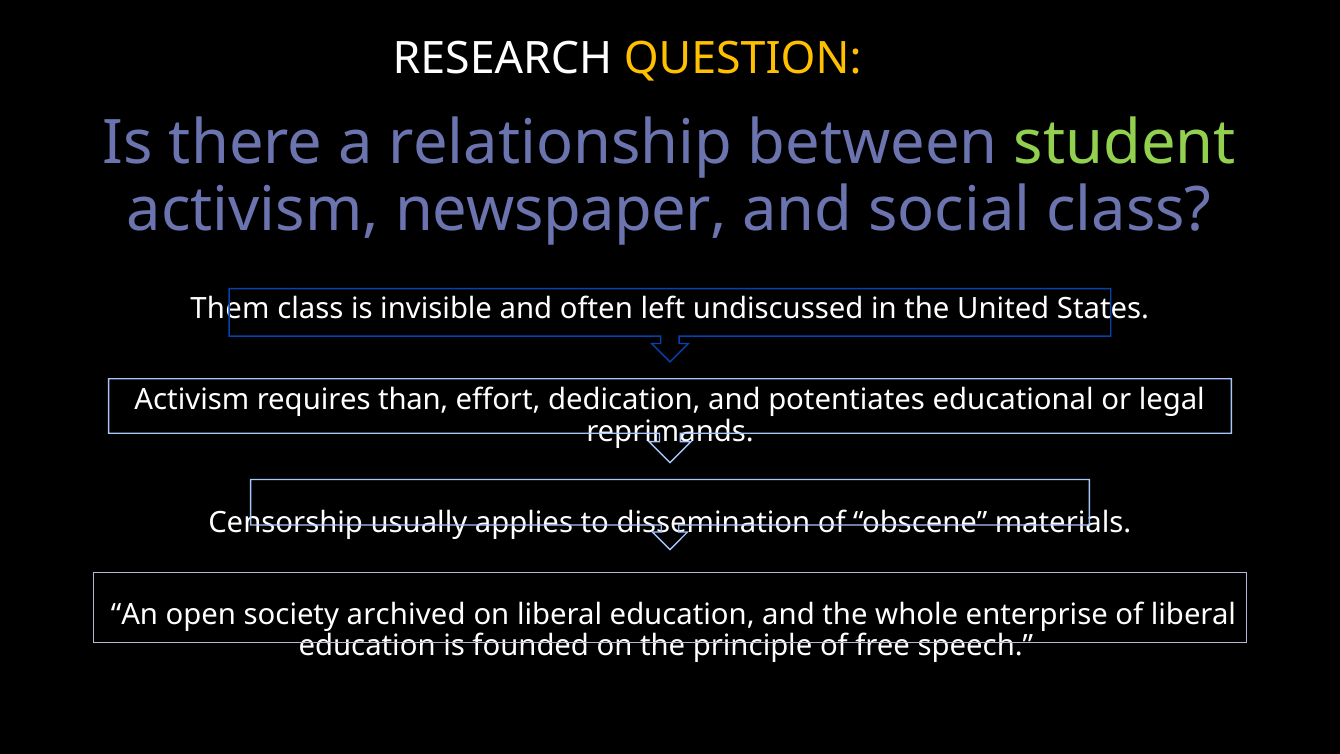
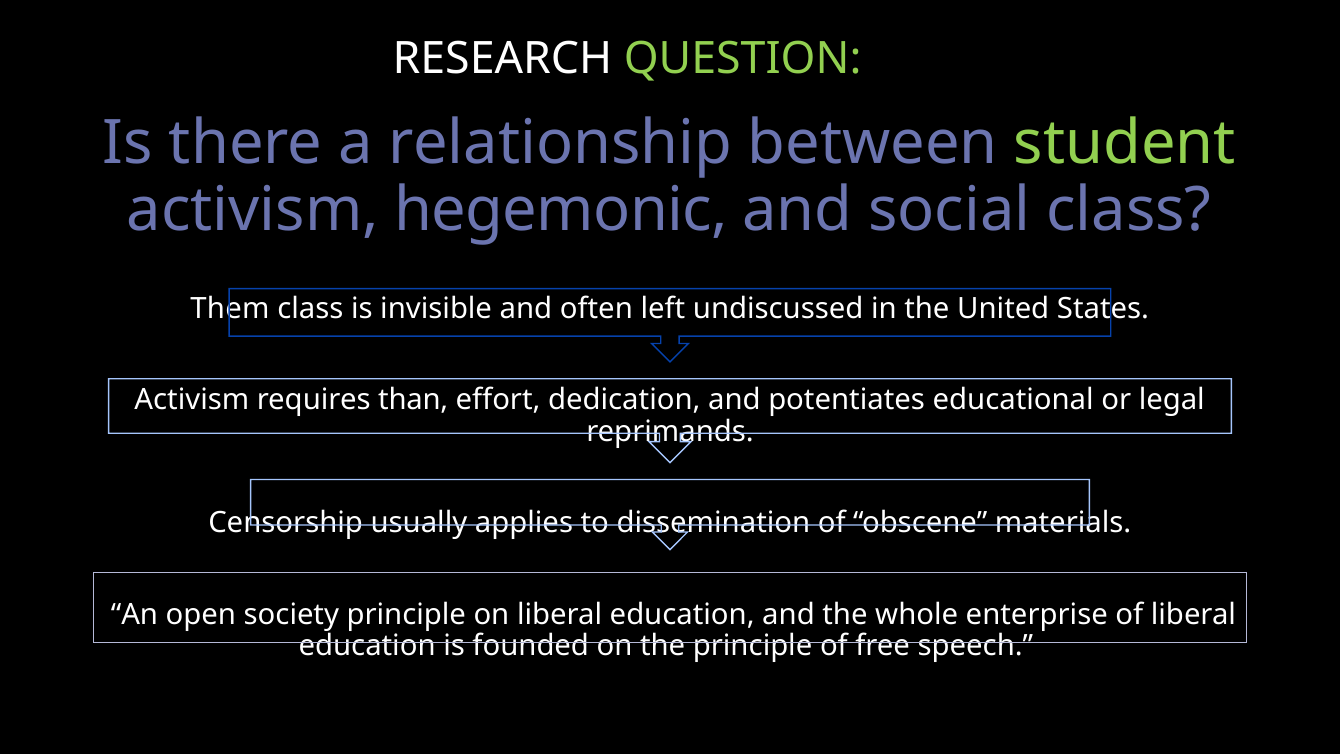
QUESTION colour: yellow -> light green (743, 59)
newspaper: newspaper -> hegemonic (561, 210)
society archived: archived -> principle (406, 614)
